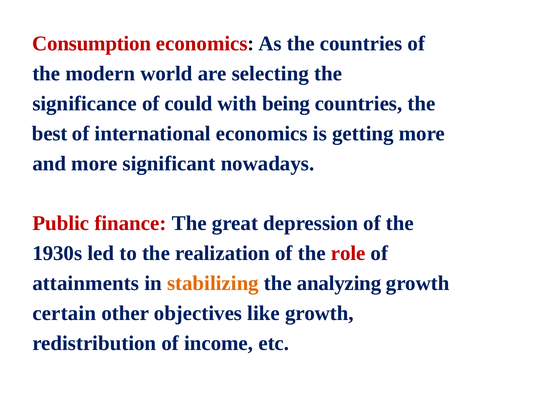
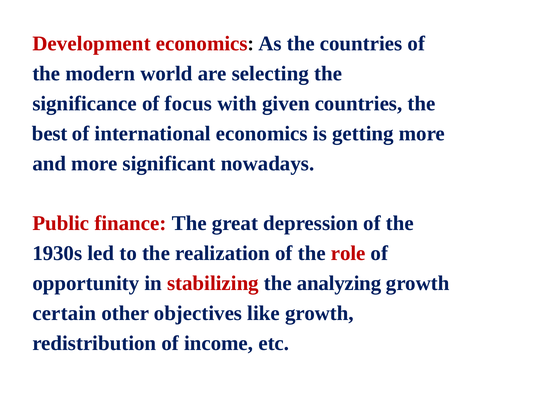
Consumption: Consumption -> Development (92, 44)
could: could -> focus (188, 104)
being: being -> given (286, 104)
attainments: attainments -> opportunity (86, 283)
stabilizing colour: orange -> red (213, 283)
